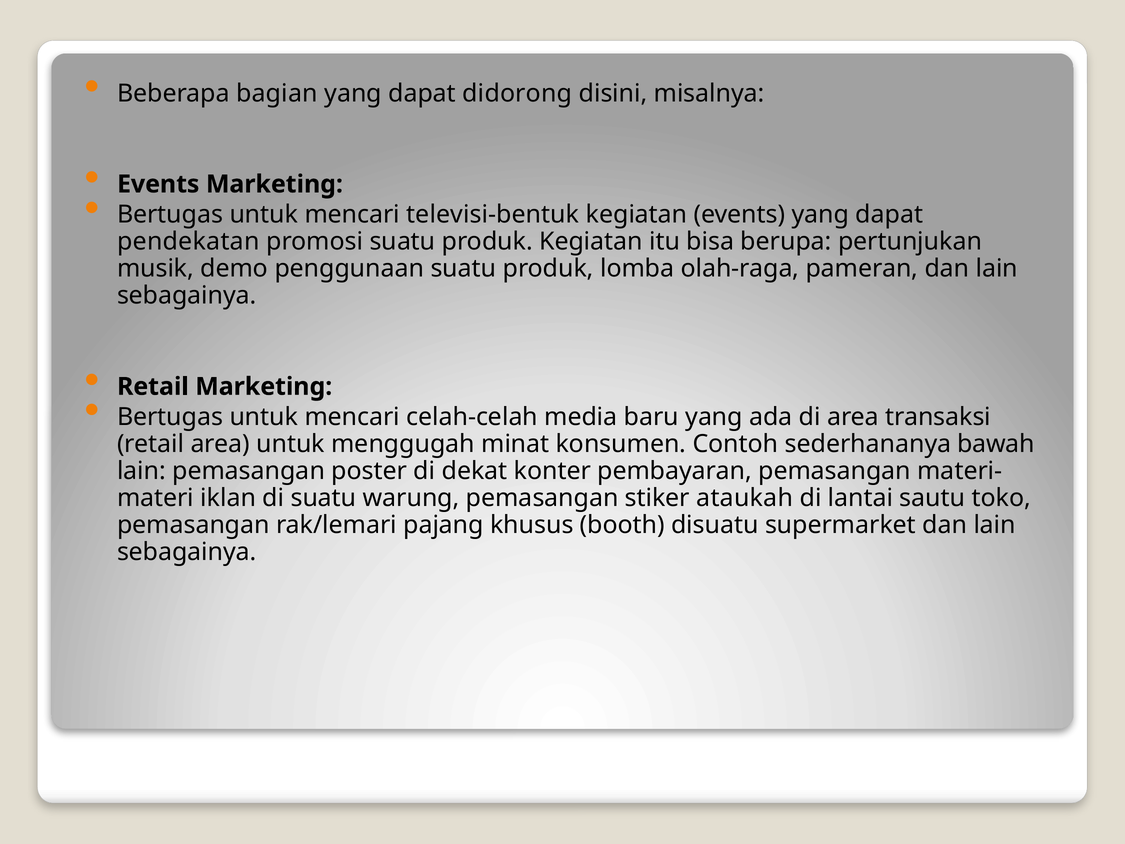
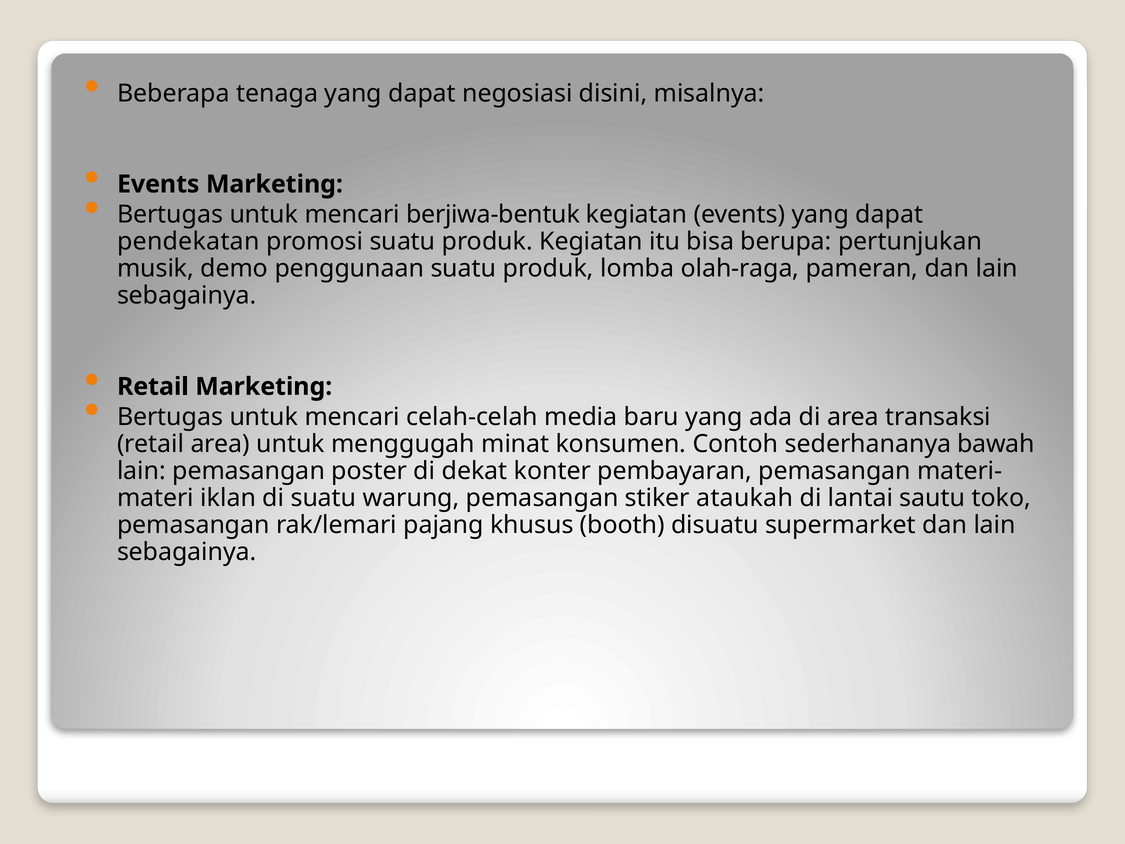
bagian: bagian -> tenaga (277, 93)
didorong: didorong -> negosiasi (517, 93)
televisi-bentuk: televisi-bentuk -> berjiwa-bentuk (493, 215)
